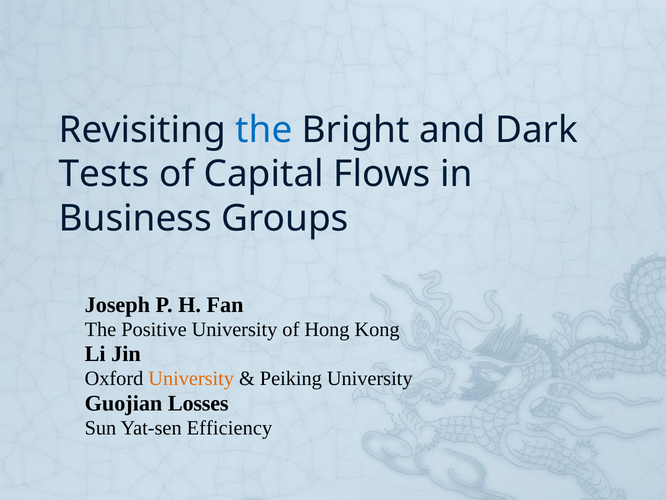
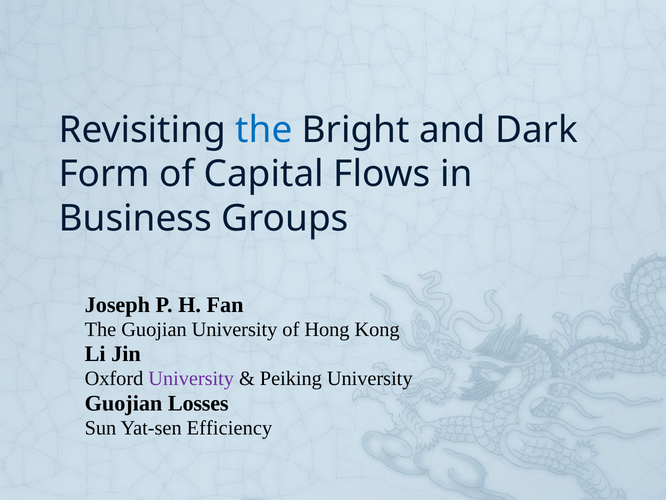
Tests: Tests -> Form (104, 174)
The Positive: Positive -> Guojian (154, 329)
University colour: orange -> purple (191, 378)
